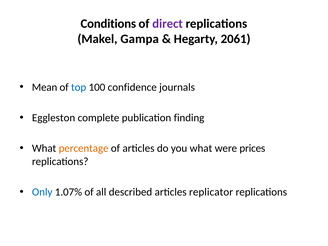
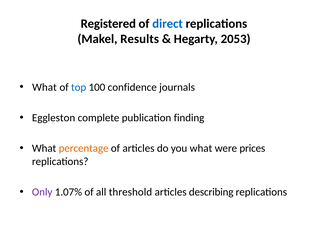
Conditions: Conditions -> Registered (108, 24)
direct colour: purple -> blue (168, 24)
Gampa: Gampa -> Results (140, 39)
2061: 2061 -> 2053 (236, 39)
Mean: Mean -> What (44, 87)
Only colour: blue -> purple (42, 192)
described: described -> threshold (130, 192)
replicator: replicator -> describing (211, 192)
